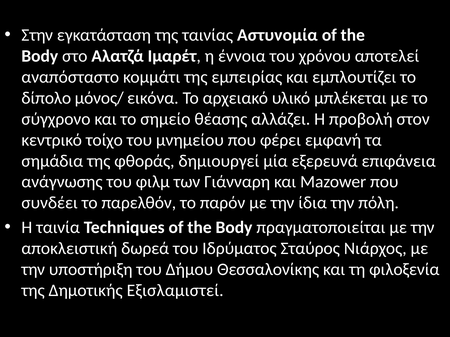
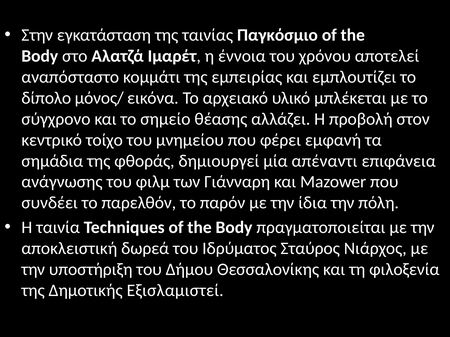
Αστυνομία: Αστυνομία -> Παγκόσμιο (277, 35)
εξερευνά: εξερευνά -> απέναντι (324, 161)
